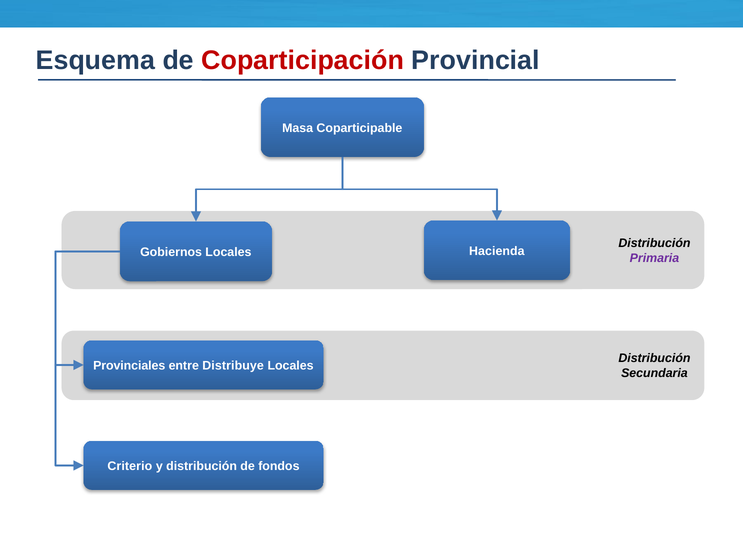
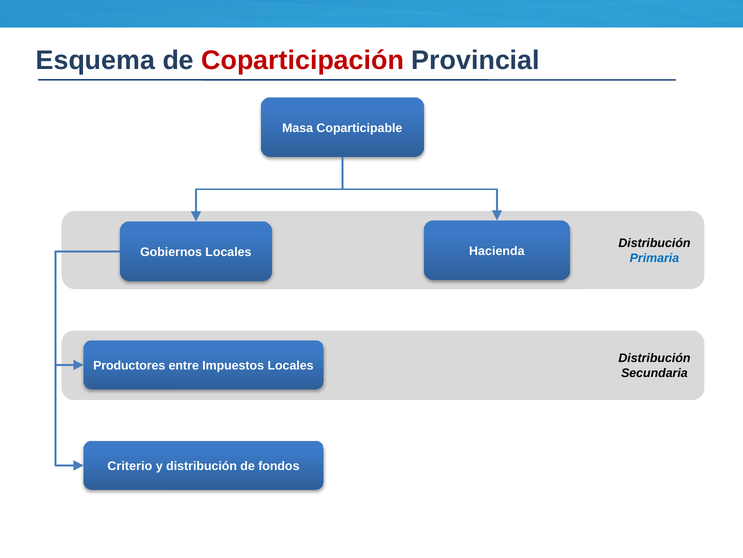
Primaria colour: purple -> blue (654, 258)
Provinciales: Provinciales -> Productores (129, 365)
Distribuye: Distribuye -> Impuestos (233, 365)
